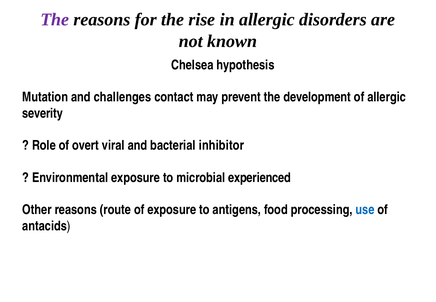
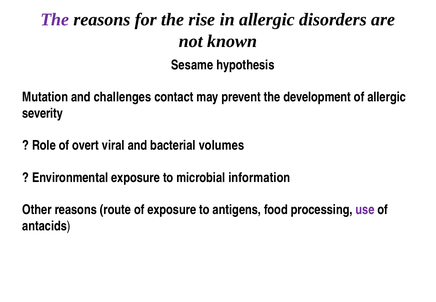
Chelsea: Chelsea -> Sesame (192, 65)
inhibitor: inhibitor -> volumes (221, 145)
experienced: experienced -> information (259, 178)
use colour: blue -> purple (365, 210)
